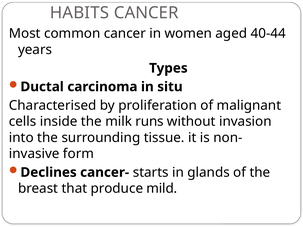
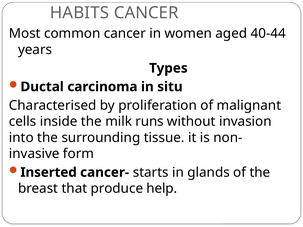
Declines: Declines -> Inserted (49, 173)
mild: mild -> help (162, 189)
